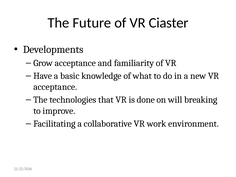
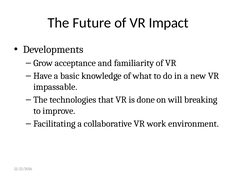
Ciaster: Ciaster -> Impact (169, 23)
acceptance: acceptance -> impassable (55, 87)
